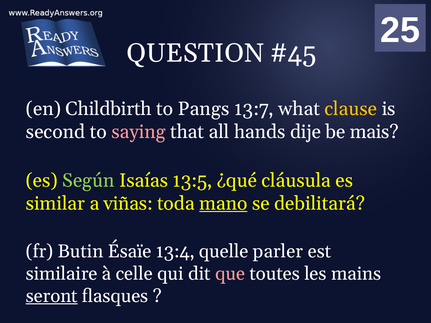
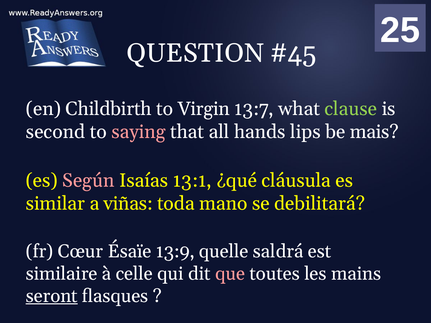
Pangs: Pangs -> Virgin (204, 109)
clause colour: yellow -> light green (351, 109)
dije: dije -> lips (305, 132)
Según colour: light green -> pink (88, 181)
13:5: 13:5 -> 13:1 (192, 181)
mano underline: present -> none (223, 204)
Butin: Butin -> Cœur (80, 252)
13:4: 13:4 -> 13:9 (175, 252)
parler: parler -> saldrá (278, 252)
